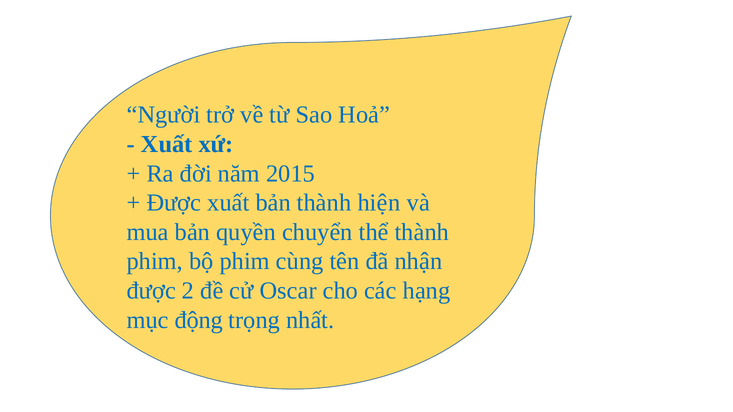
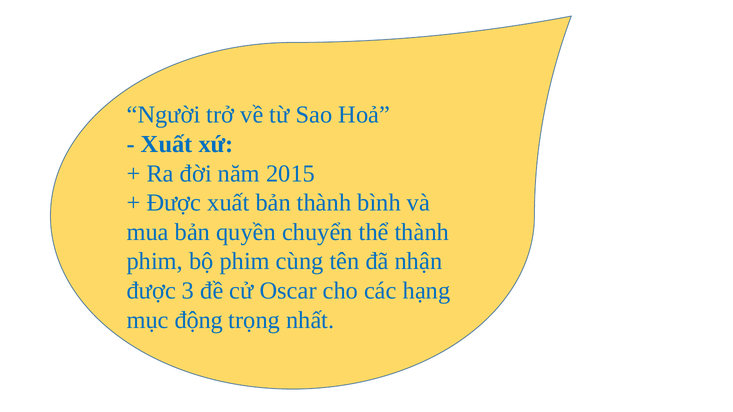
hiện: hiện -> bình (379, 203)
2: 2 -> 3 (188, 291)
